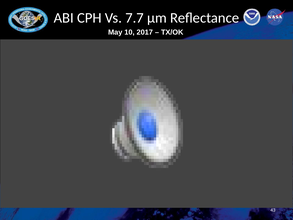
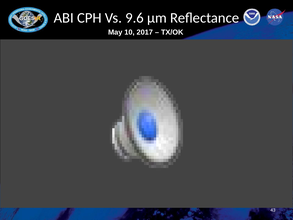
7.7: 7.7 -> 9.6 (135, 18)
